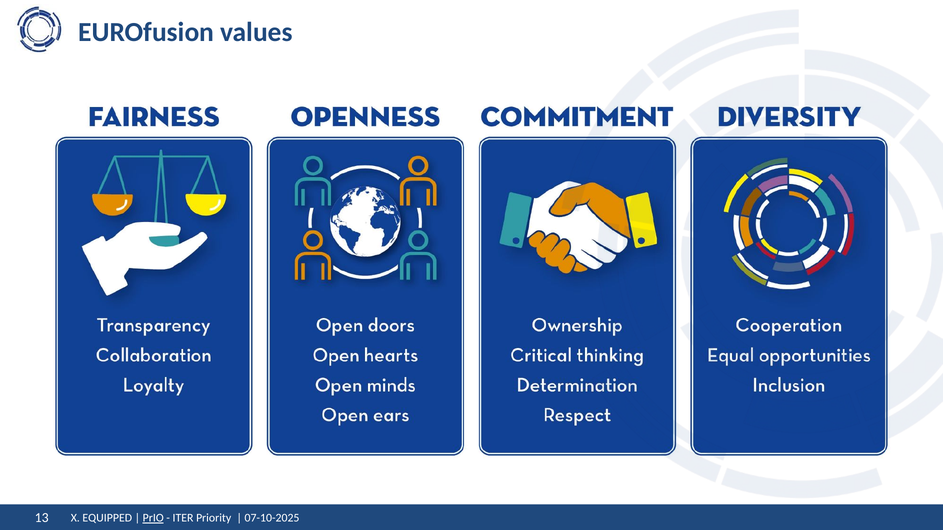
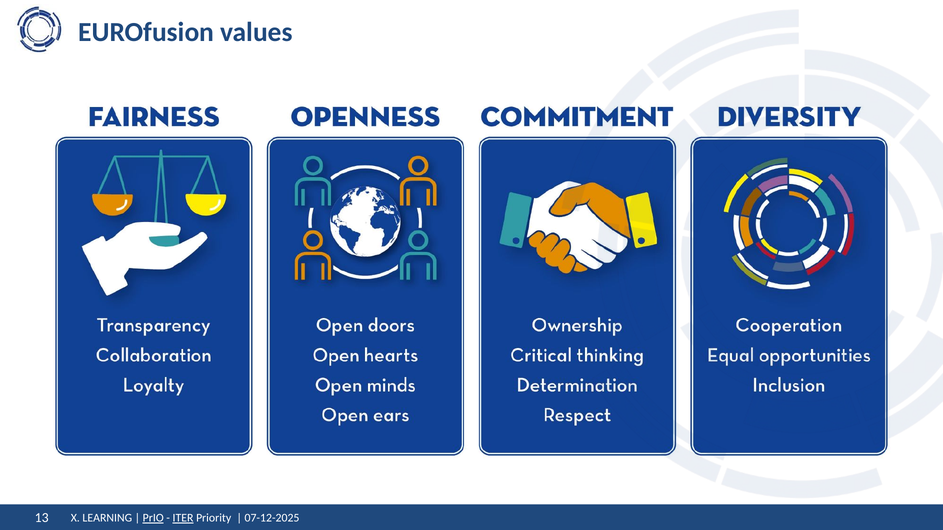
EQUIPPED: EQUIPPED -> LEARNING (107, 518)
ITER underline: none -> present (183, 518)
07-10-2025: 07-10-2025 -> 07-12-2025 (272, 518)
